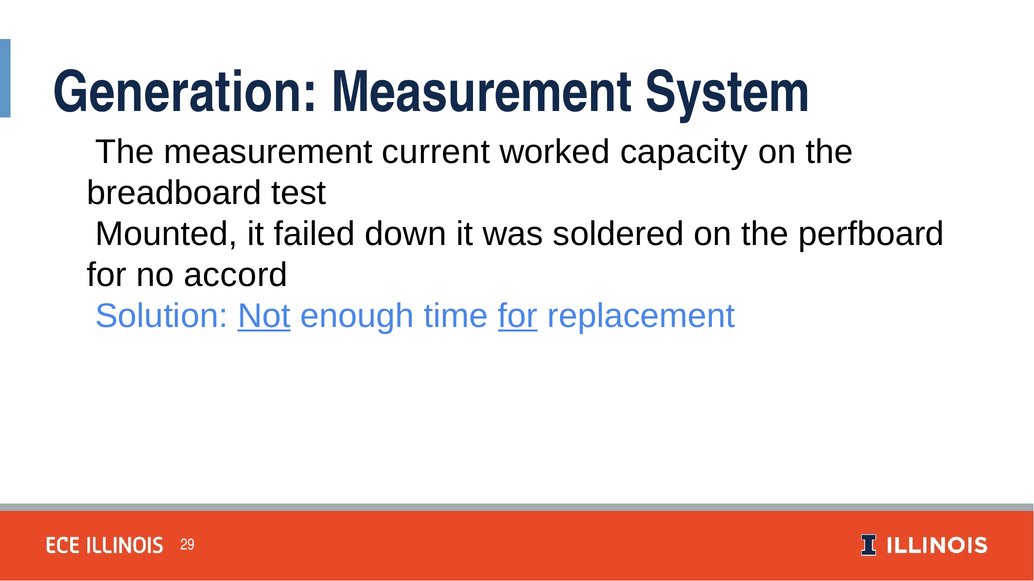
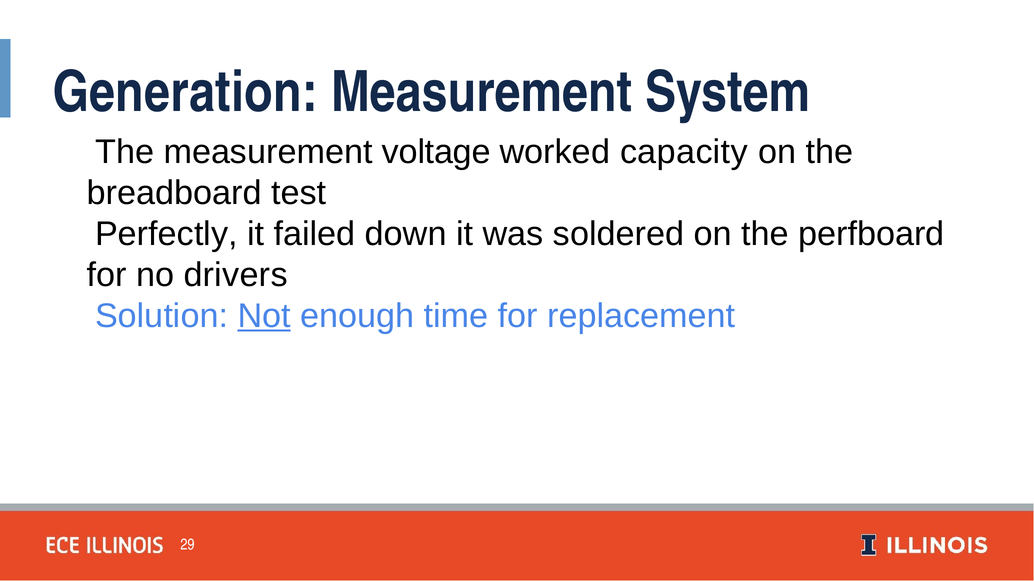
current: current -> voltage (436, 152)
Mounted: Mounted -> Perfectly (166, 234)
accord: accord -> drivers (236, 275)
for underline: present -> none (518, 316)
